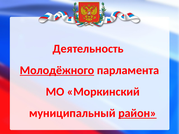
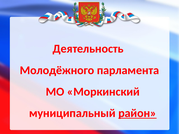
Молодёжного underline: present -> none (57, 70)
